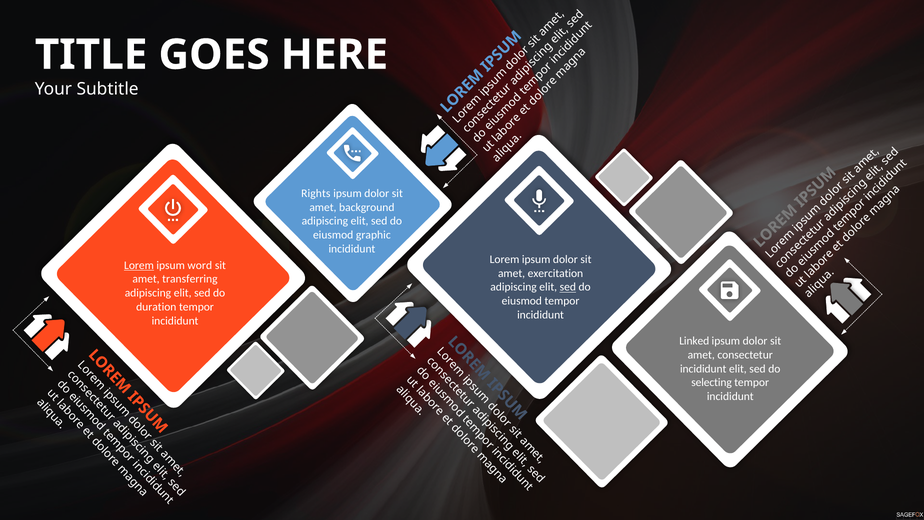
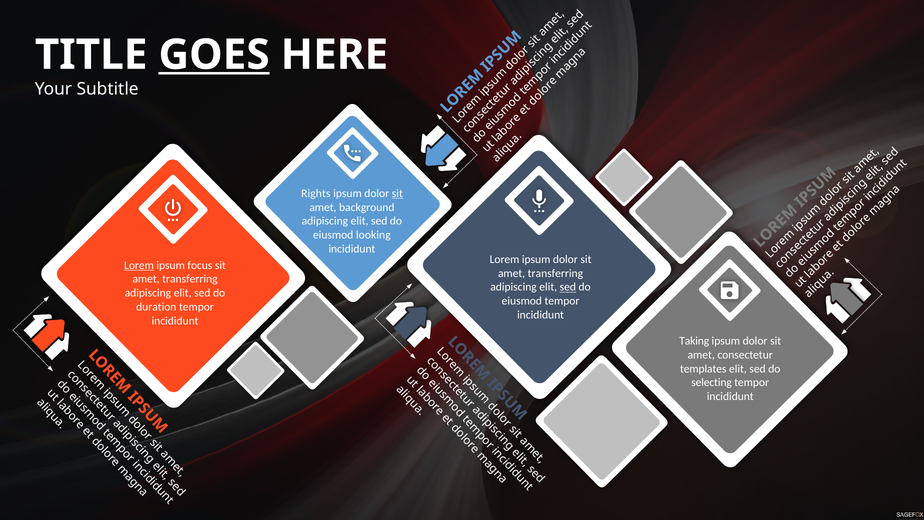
GOES underline: none -> present (214, 55)
sit underline: none -> present (397, 193)
graphic: graphic -> looking (373, 235)
word: word -> focus (200, 265)
exercitation: exercitation -> transferring (555, 273)
Linked: Linked -> Taking (694, 341)
incididunt: incididunt -> templates (703, 369)
